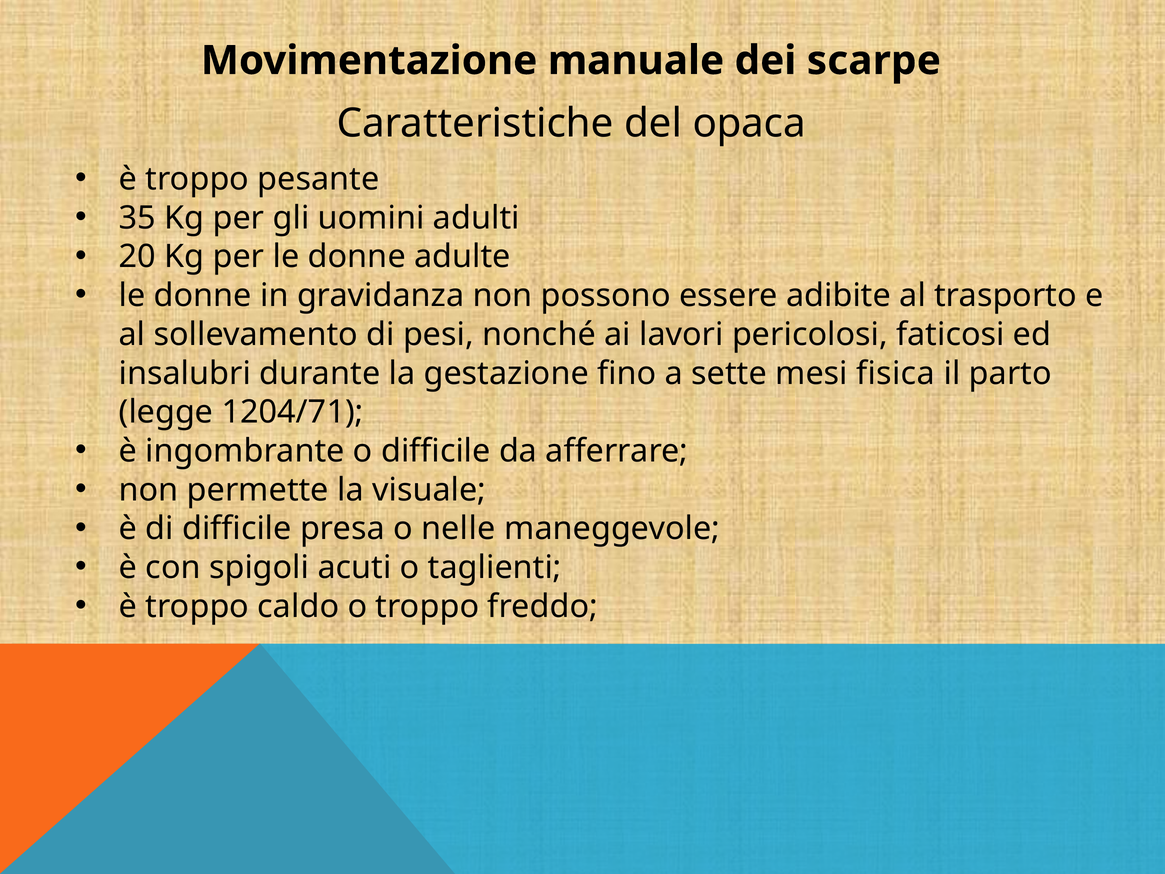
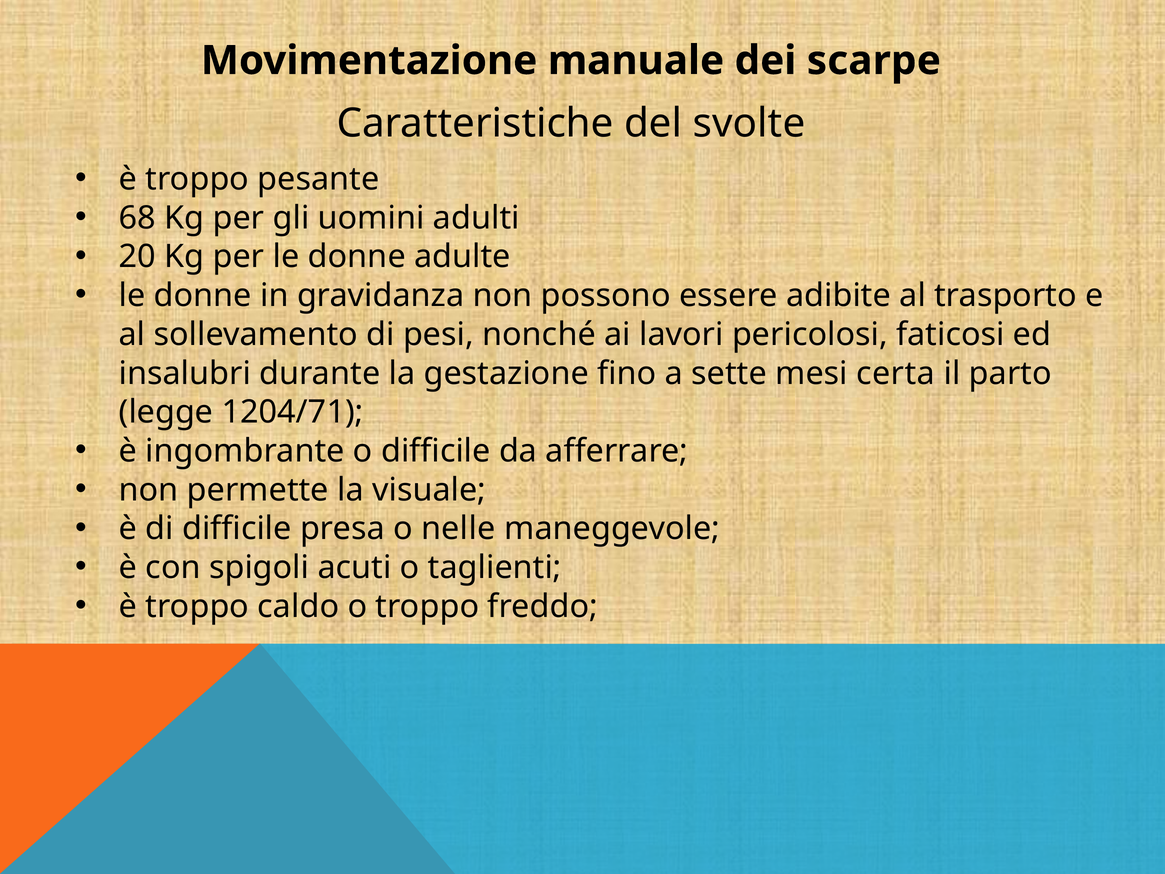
opaca: opaca -> svolte (749, 124)
35: 35 -> 68 (137, 218)
fisica: fisica -> certa (896, 373)
